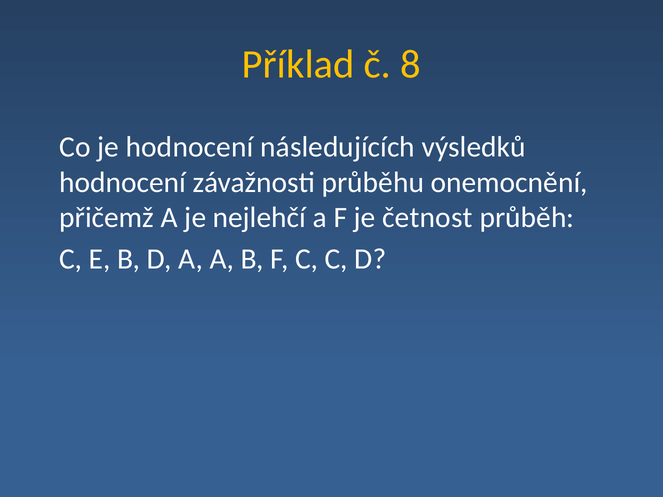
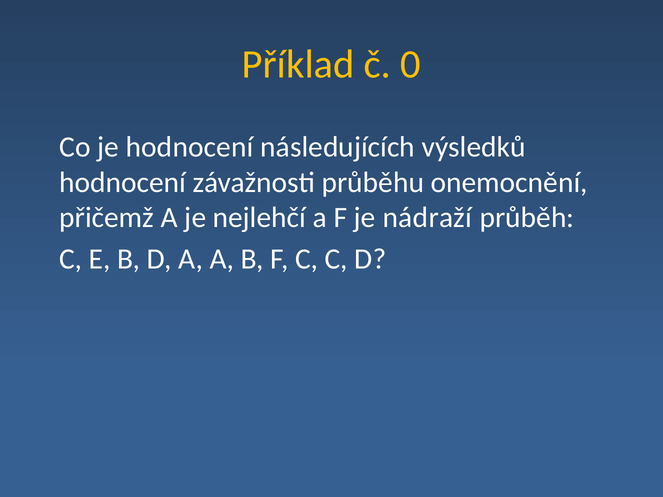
8: 8 -> 0 (410, 64)
četnost: četnost -> nádraží (427, 218)
